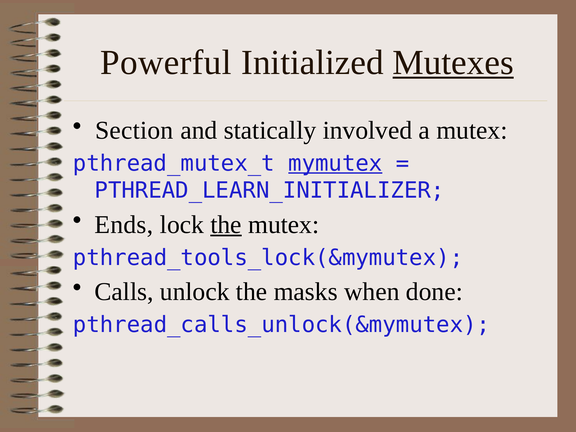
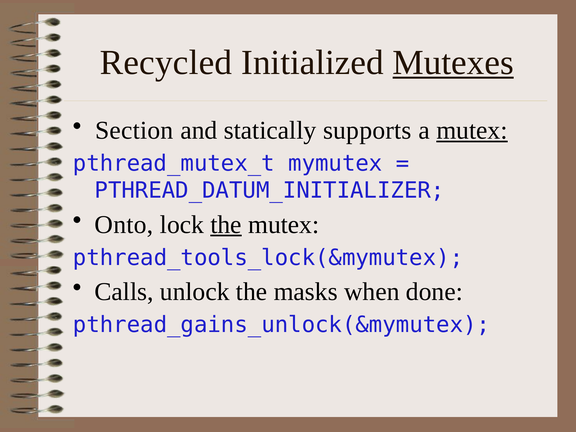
Powerful: Powerful -> Recycled (166, 62)
involved: involved -> supports (367, 130)
mutex underline: none -> present (472, 130)
mymutex underline: present -> none (335, 164)
PTHREAD_LEARN_INITIALIZER: PTHREAD_LEARN_INITIALIZER -> PTHREAD_DATUM_INITIALIZER (269, 190)
Ends: Ends -> Onto (124, 225)
pthread_calls_unlock(&mymutex: pthread_calls_unlock(&mymutex -> pthread_gains_unlock(&mymutex (282, 325)
